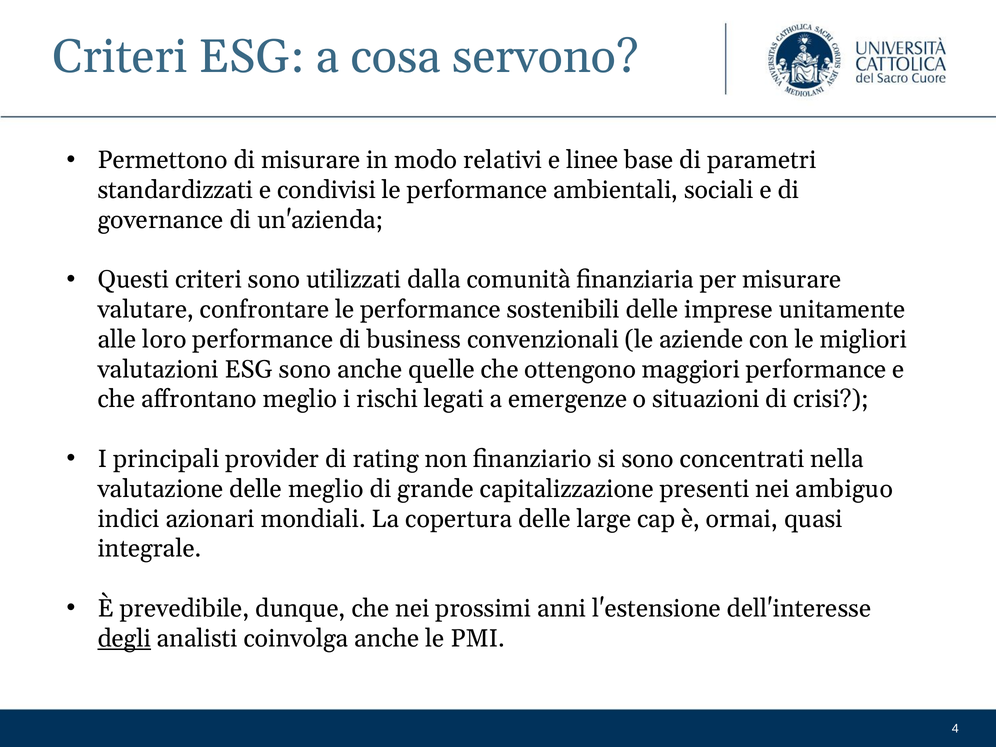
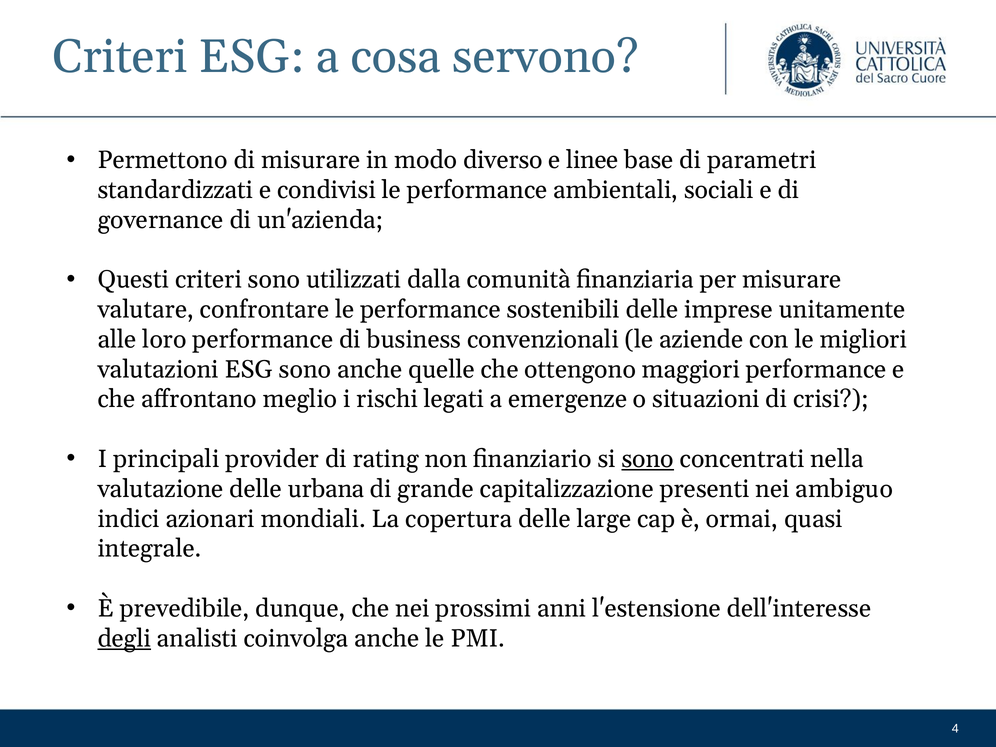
relativi: relativi -> diverso (503, 160)
sono underline: none -> present (648, 459)
delle meglio: meglio -> urbana (326, 489)
